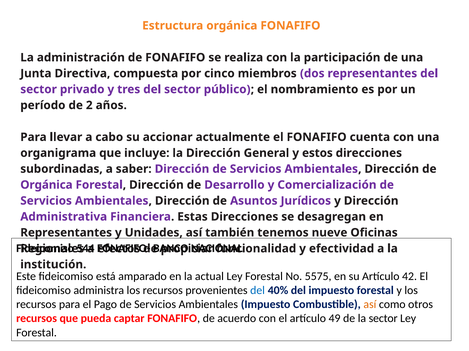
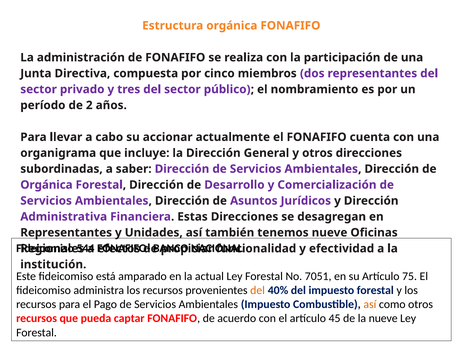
y estos: estos -> otros (317, 153)
5575: 5575 -> 7051 (318, 277)
42: 42 -> 75 (410, 277)
del colour: blue -> orange (258, 291)
49: 49 -> 45 (335, 319)
la sector: sector -> nueve (383, 319)
